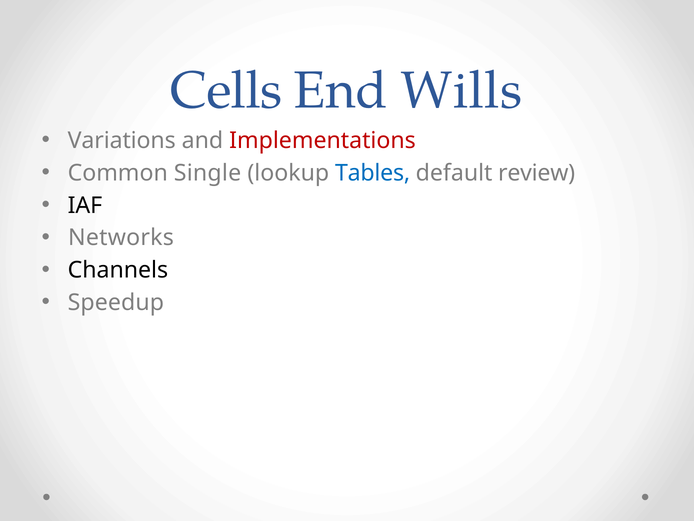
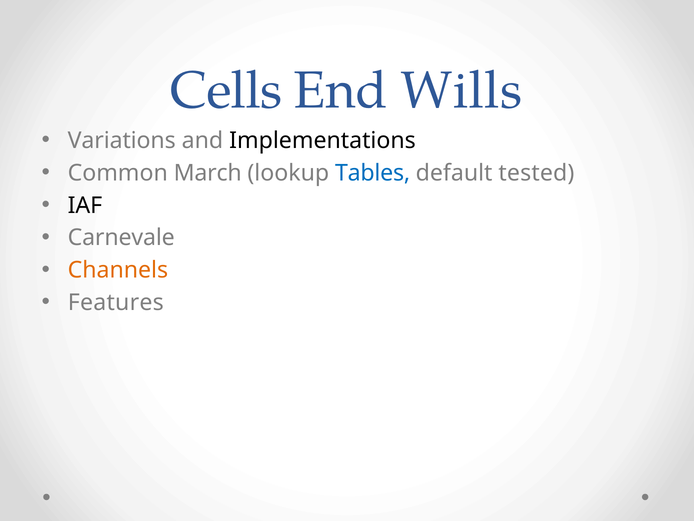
Implementations colour: red -> black (323, 140)
Single: Single -> March (208, 173)
review: review -> tested (536, 173)
Networks: Networks -> Carnevale (121, 238)
Channels colour: black -> orange (118, 270)
Speedup: Speedup -> Features (116, 302)
